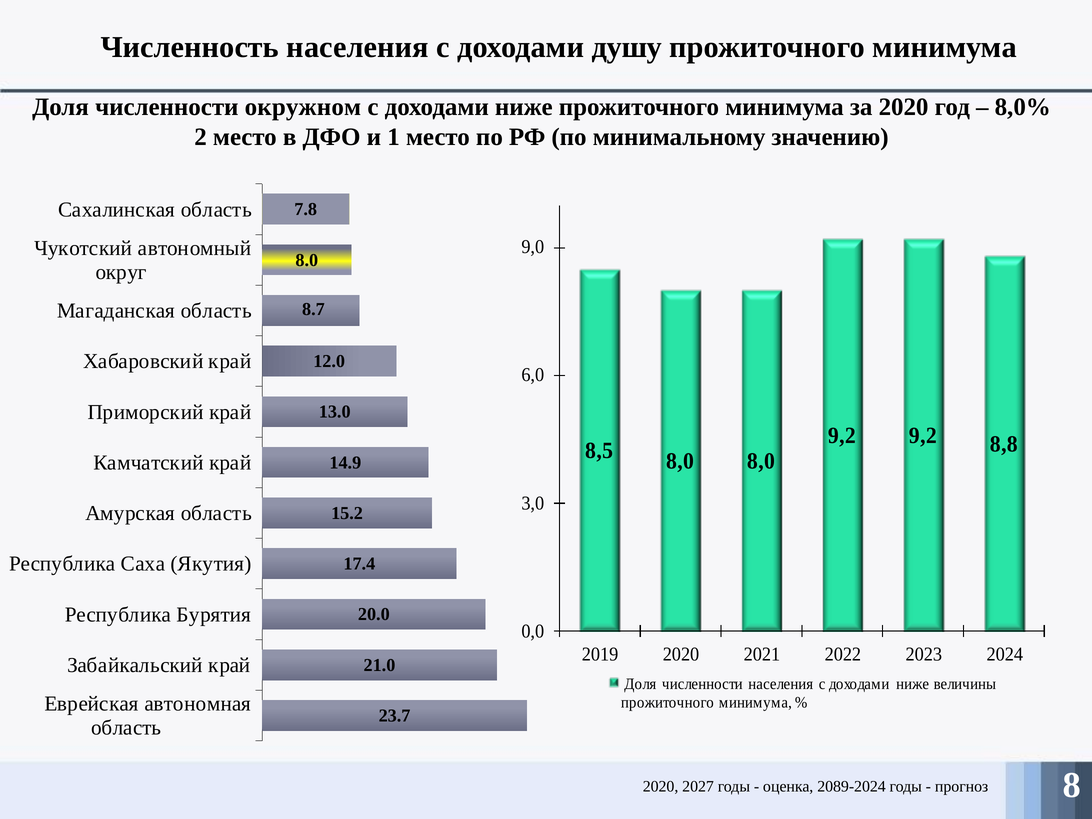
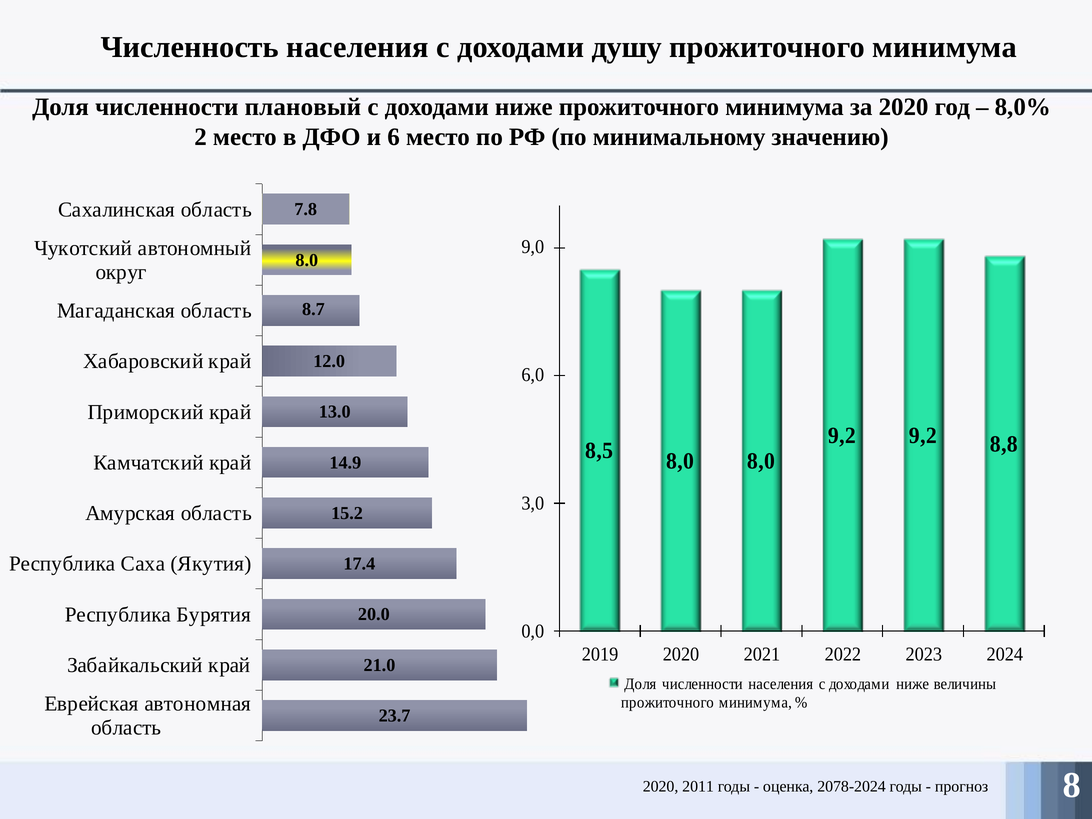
окружном: окружном -> плановый (303, 107)
1: 1 -> 6 (394, 137)
2027: 2027 -> 2011 (698, 786)
2089-2024: 2089-2024 -> 2078-2024 (852, 786)
